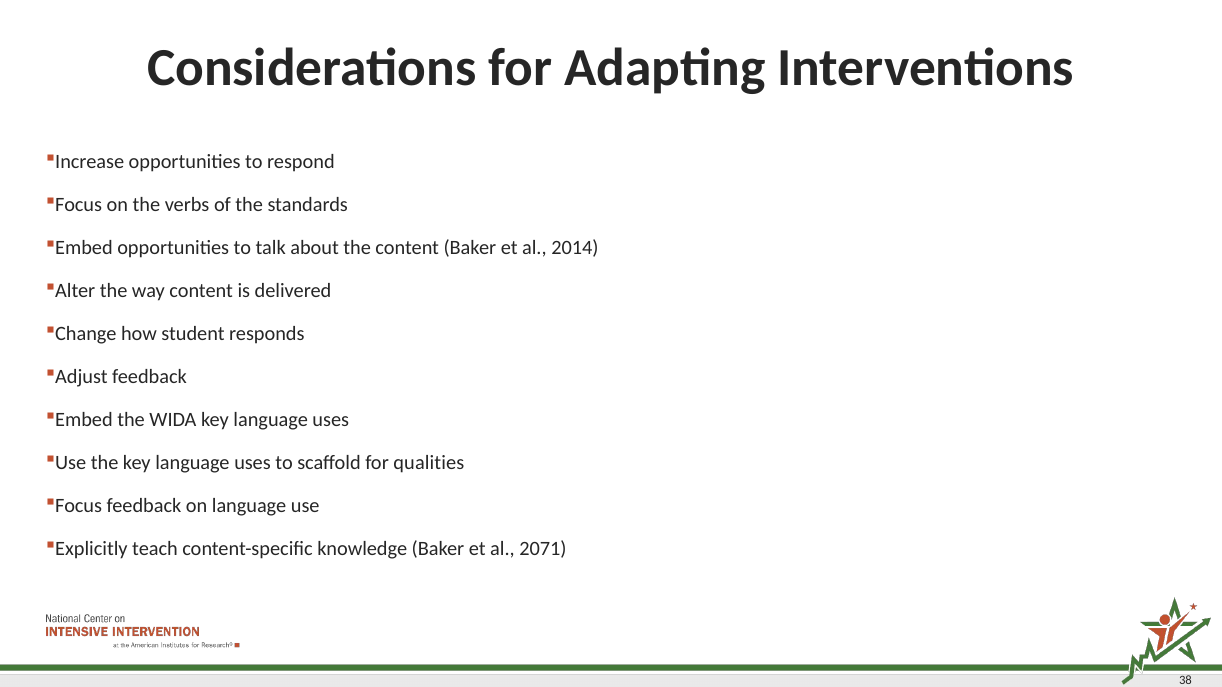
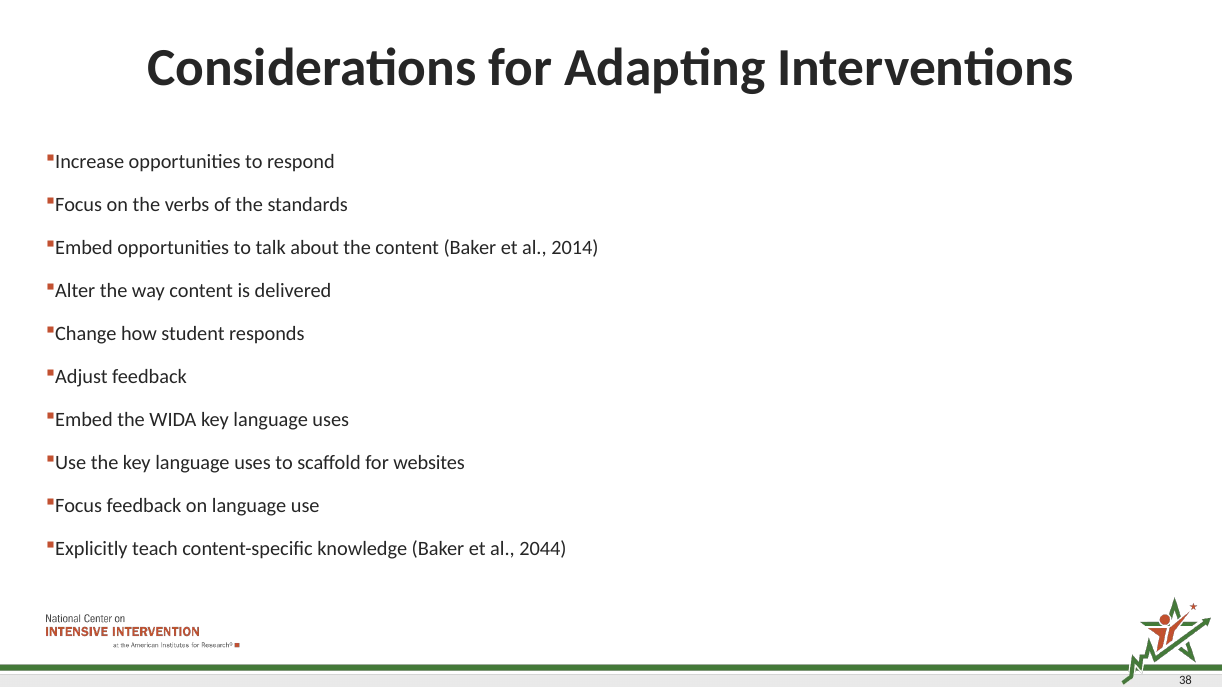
qualities: qualities -> websites (429, 463)
2071: 2071 -> 2044 (543, 549)
